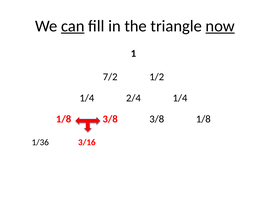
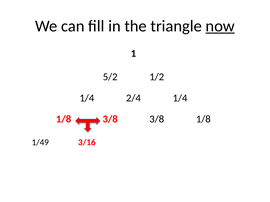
can underline: present -> none (73, 26)
7/2: 7/2 -> 5/2 (110, 77)
1/36: 1/36 -> 1/49 (40, 143)
